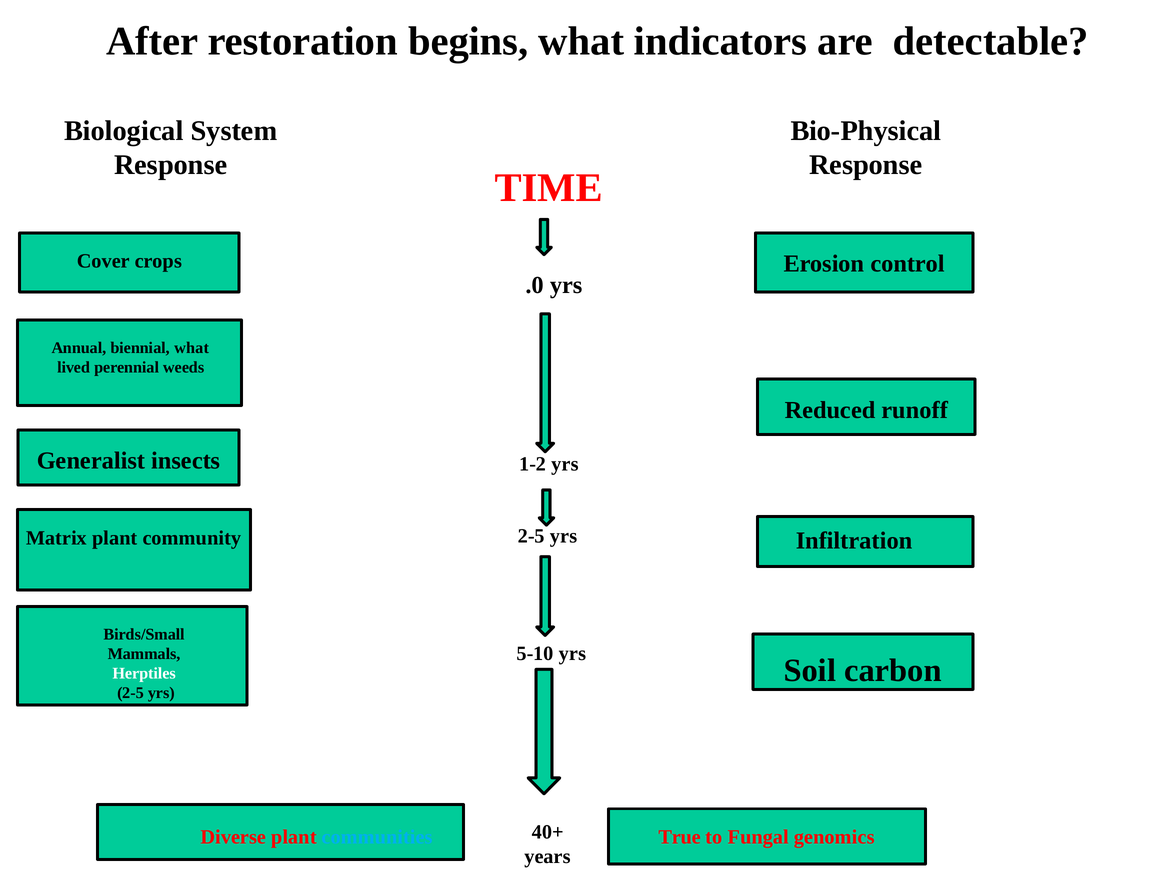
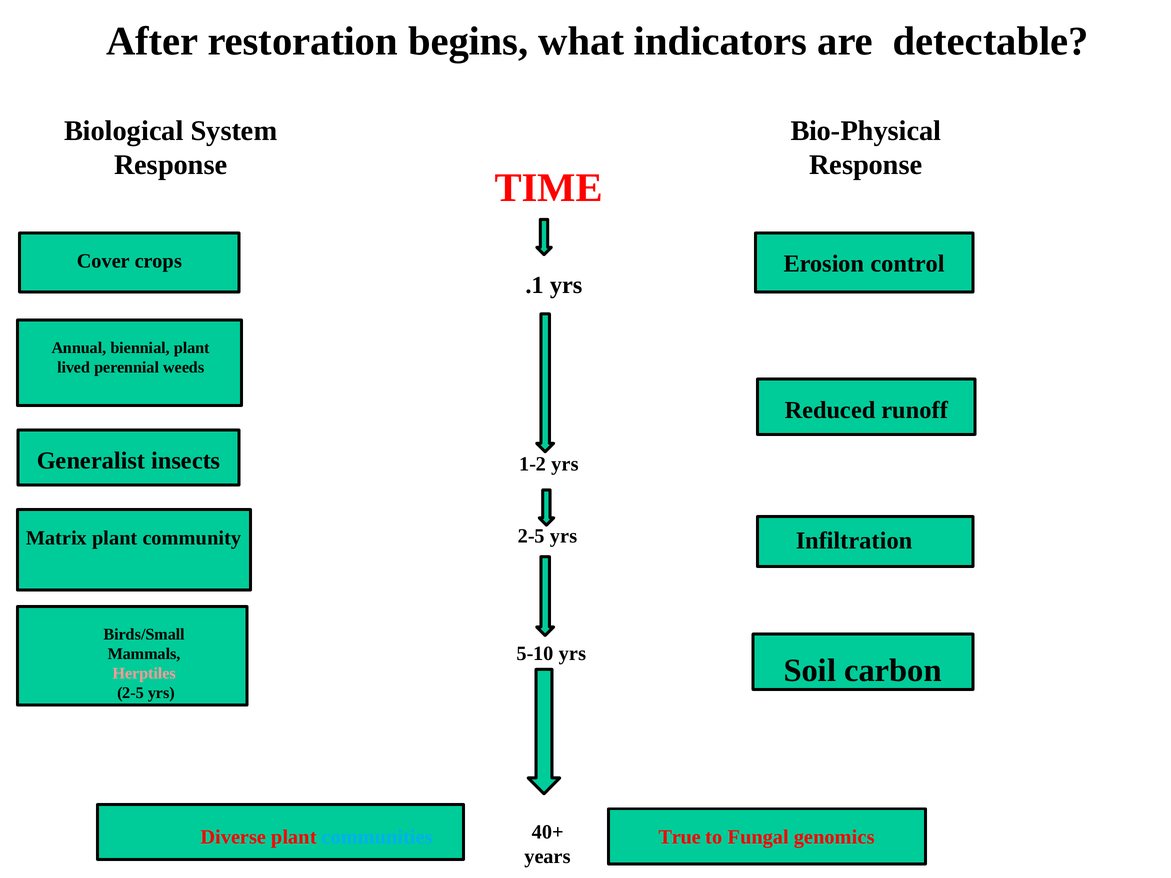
.0: .0 -> .1 (535, 285)
biennial what: what -> plant (192, 348)
Herptiles colour: white -> pink (144, 673)
